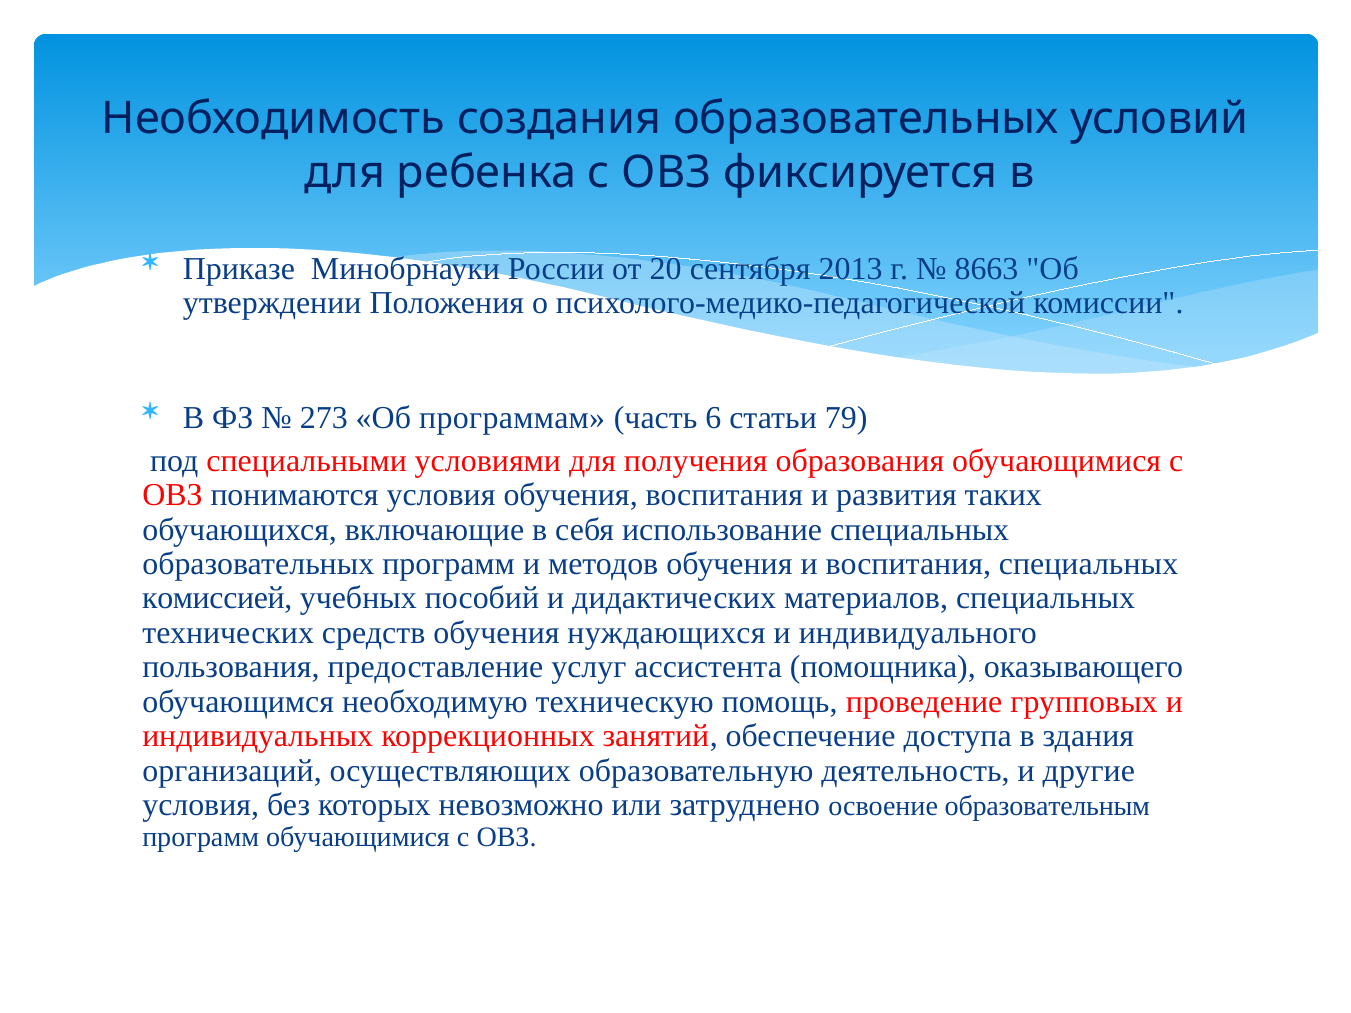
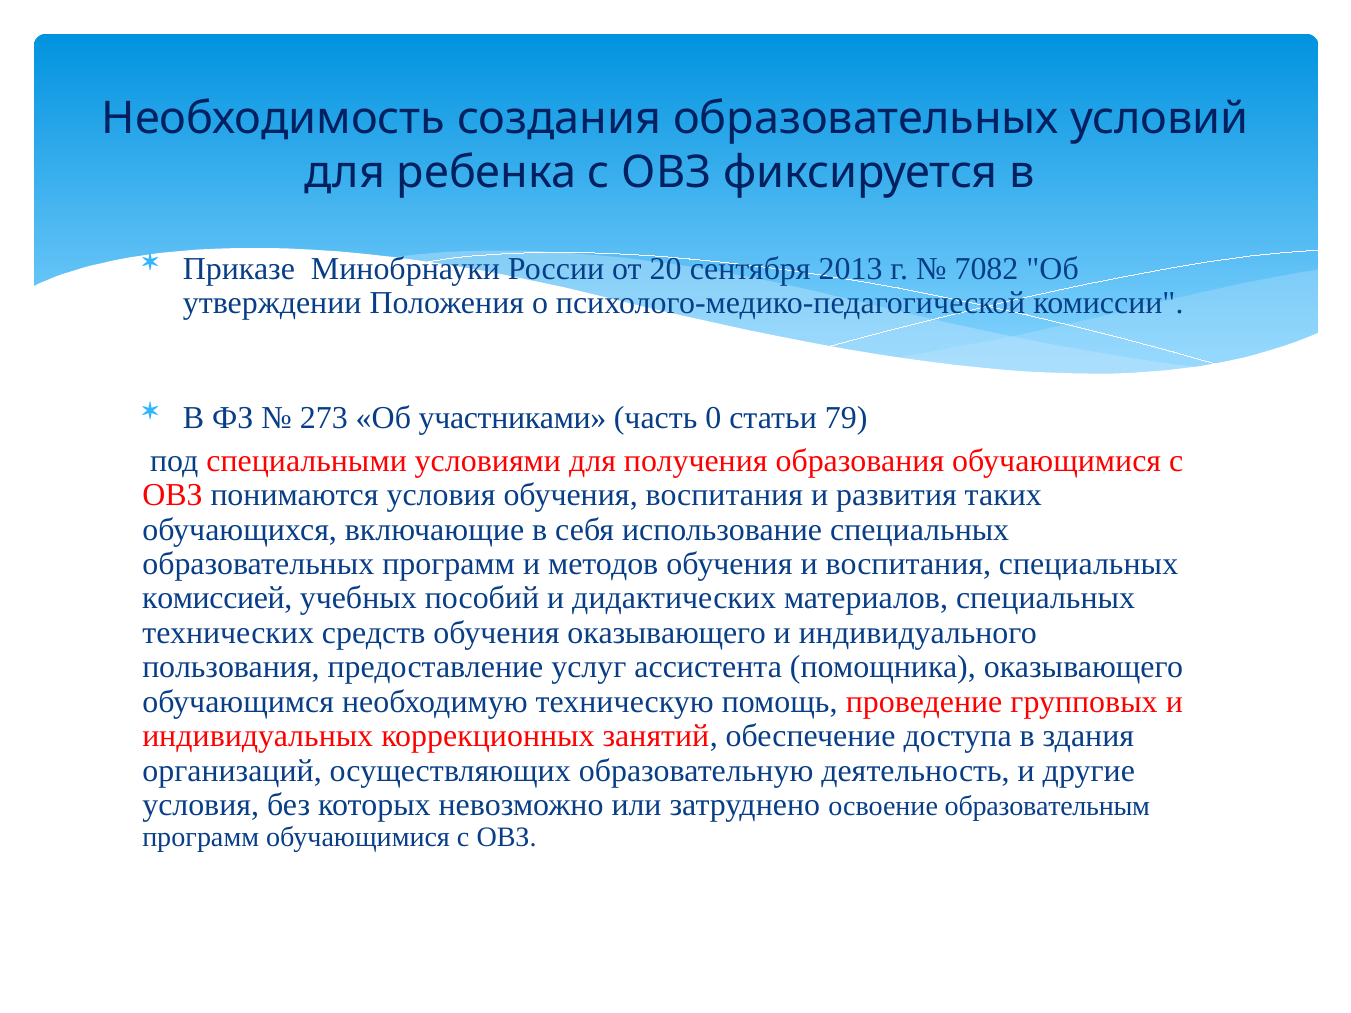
8663: 8663 -> 7082 (986, 269)
программам: программам -> участниками (513, 418)
6: 6 -> 0 (713, 418)
обучения нуждающихся: нуждающихся -> оказывающего (667, 633)
